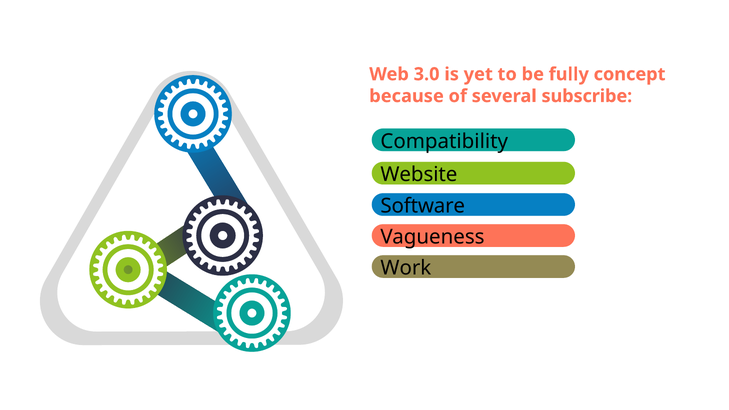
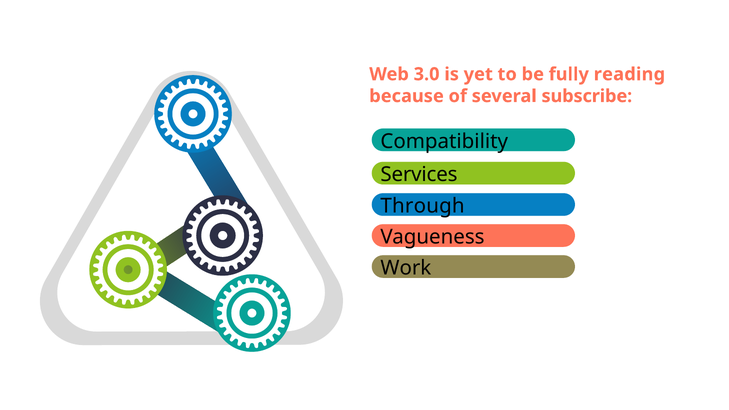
concept: concept -> reading (629, 74)
Website: Website -> Services (419, 175)
Software: Software -> Through (423, 206)
